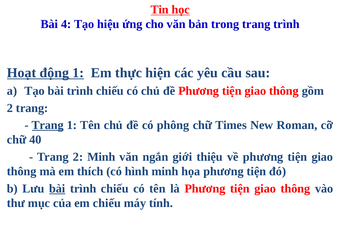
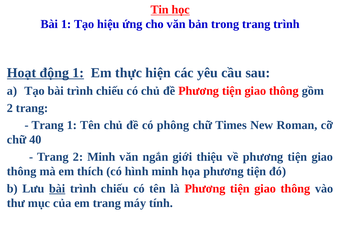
Bài 4: 4 -> 1 (66, 24)
Trang underline: present -> none (48, 125)
em chiếu: chiếu -> trang (107, 203)
